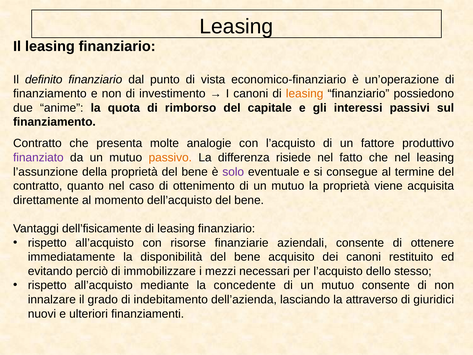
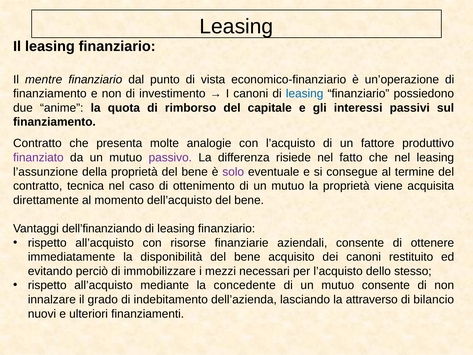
definito: definito -> mentre (44, 79)
leasing colour: orange -> blue (305, 94)
passivo colour: orange -> purple (170, 157)
quanto: quanto -> tecnica (86, 186)
dell’fisicamente: dell’fisicamente -> dell’finanziando (102, 228)
giuridici: giuridici -> bilancio (434, 299)
